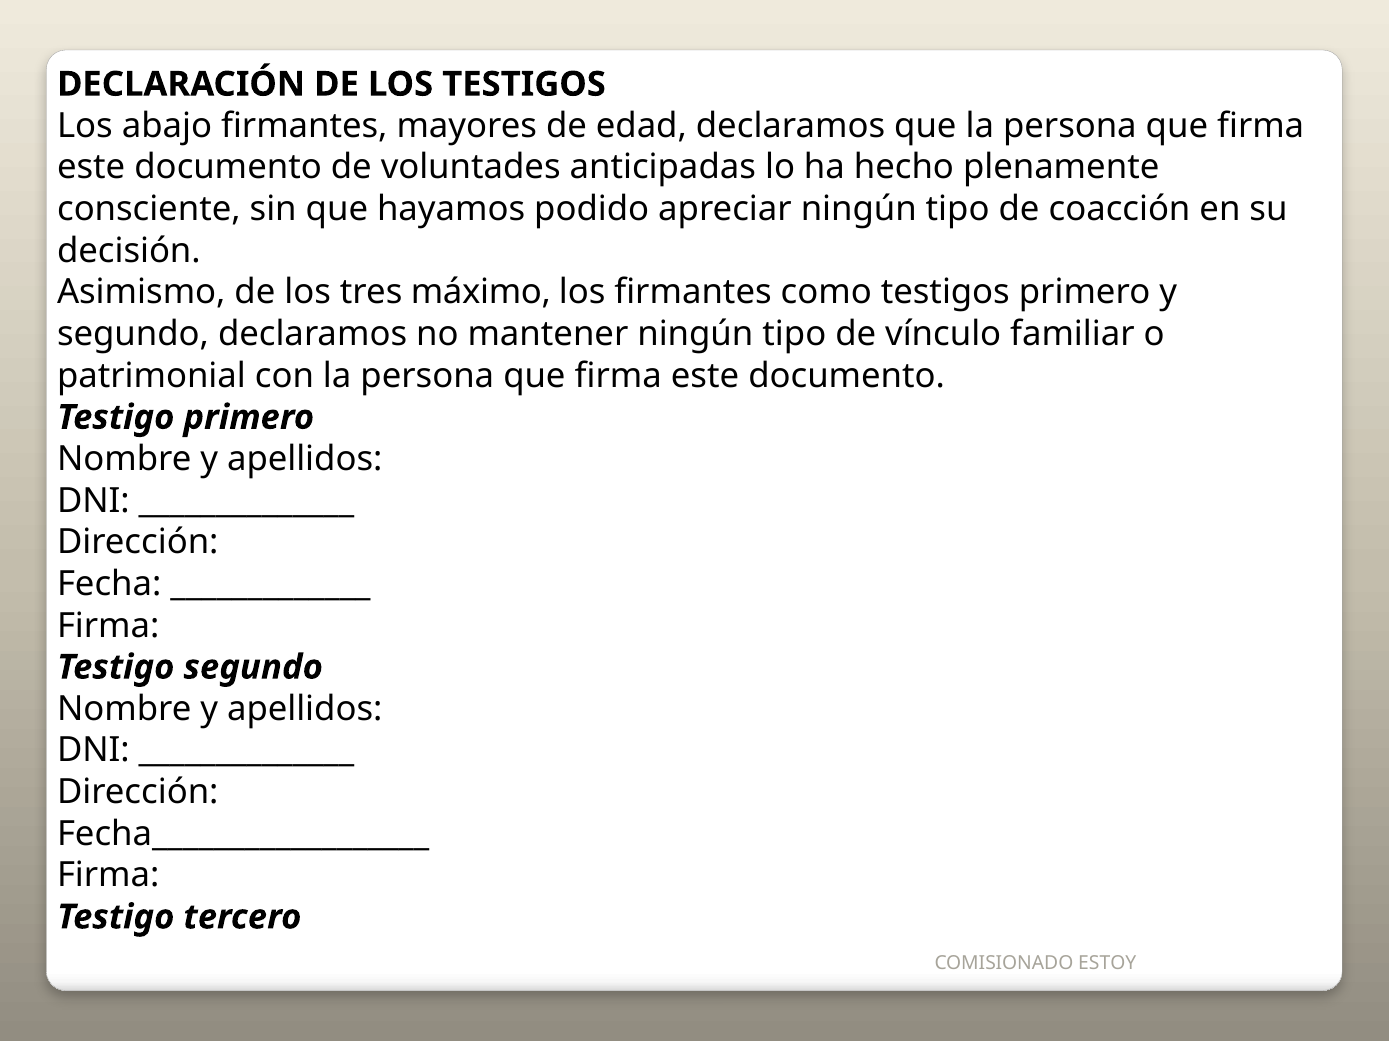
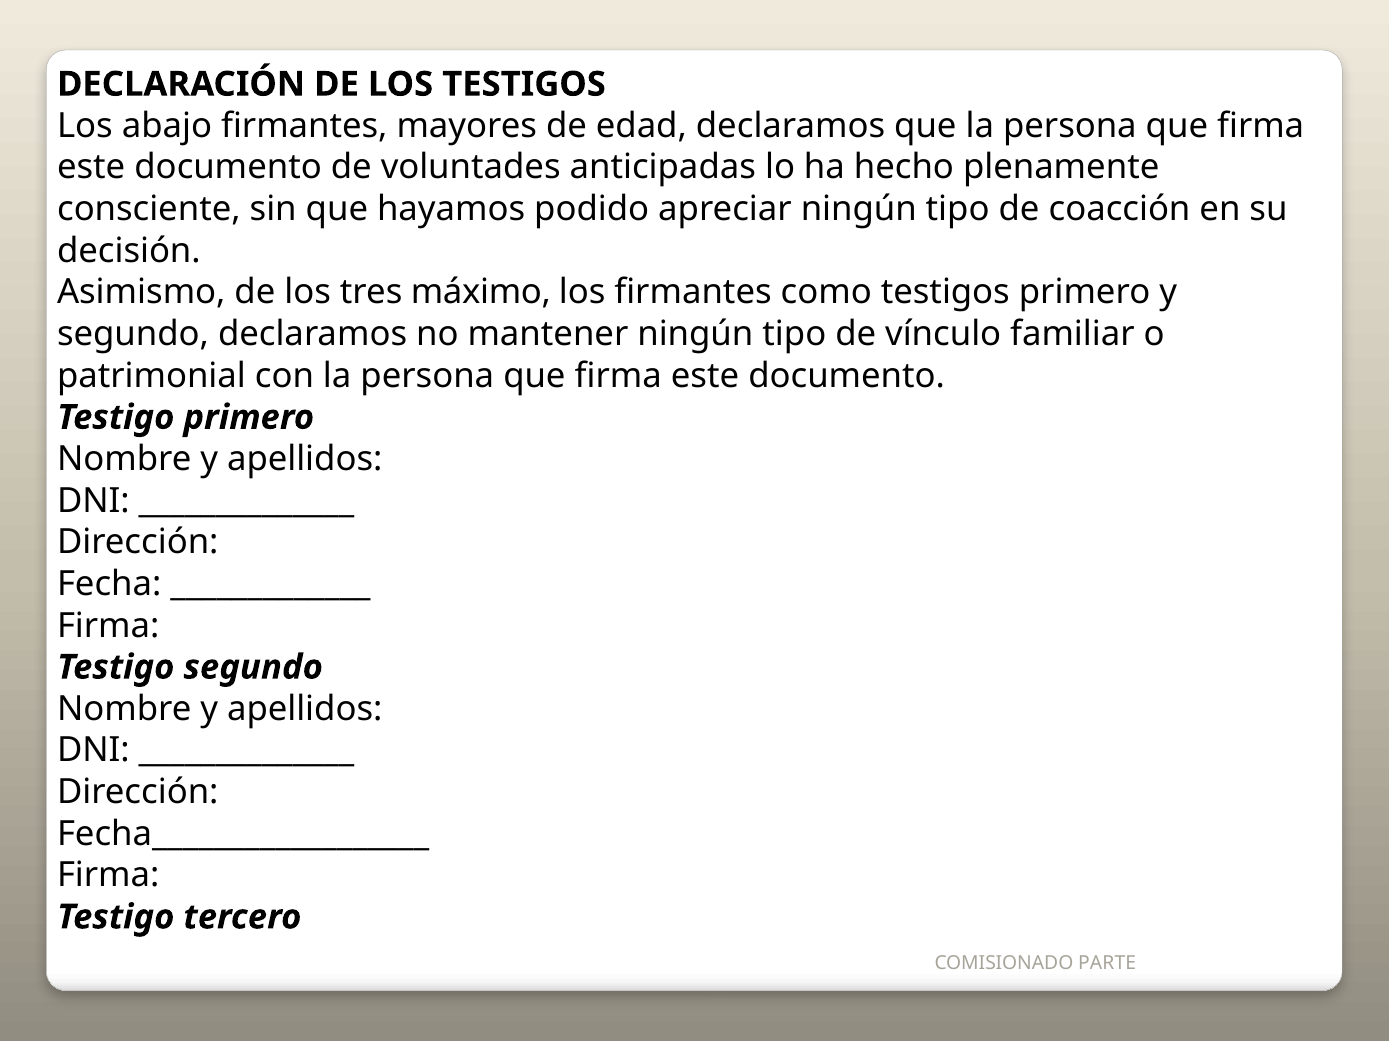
ESTOY: ESTOY -> PARTE (1107, 964)
